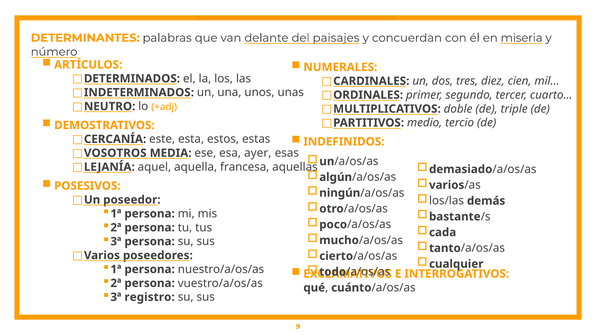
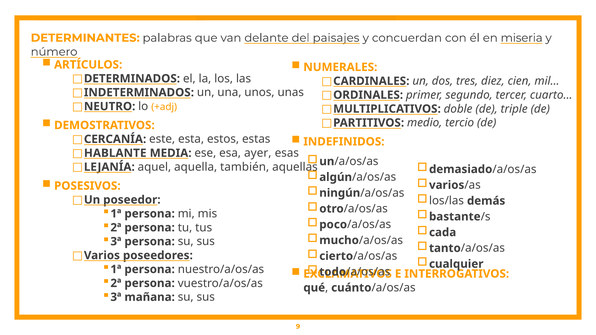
VOSOTROS: VOSOTROS -> HABLANTE (115, 153)
francesa: francesa -> también (245, 167)
registro: registro -> mañana (150, 297)
